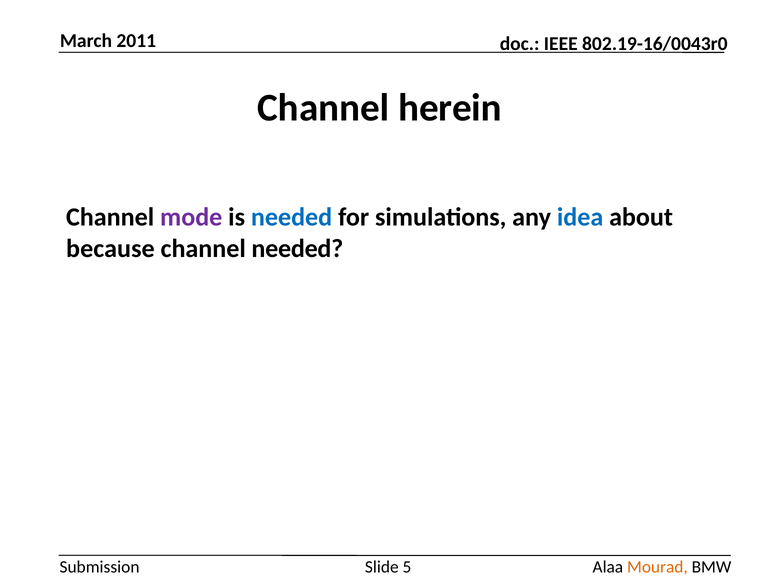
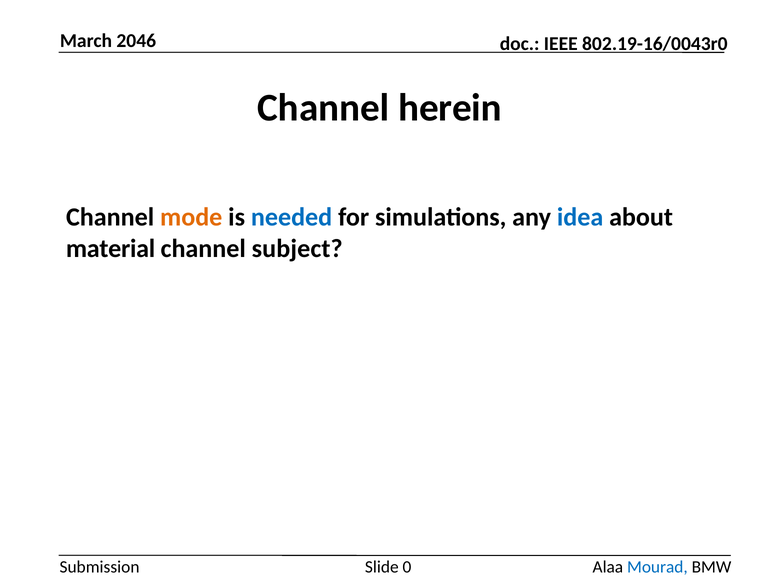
2011: 2011 -> 2046 (136, 41)
mode colour: purple -> orange (191, 217)
because: because -> material (111, 248)
channel needed: needed -> subject (297, 248)
5: 5 -> 0 (407, 566)
Mourad colour: orange -> blue (657, 566)
